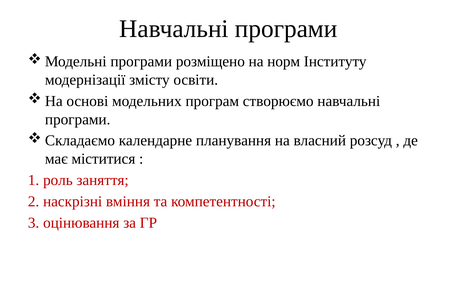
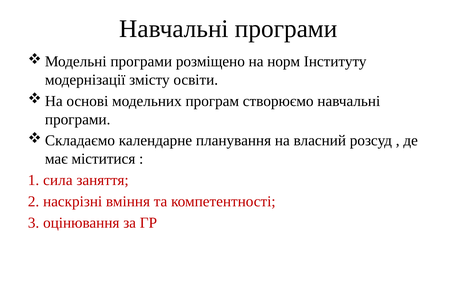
роль: роль -> сила (58, 180)
